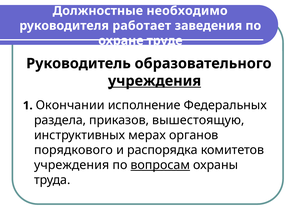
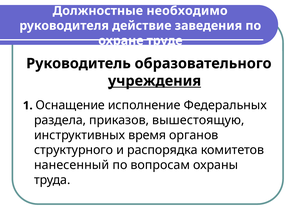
работает: работает -> действие (142, 26)
Окончании: Окончании -> Оснащение (70, 105)
мерах: мерах -> время (147, 135)
порядкового: порядкового -> структурного (74, 150)
учреждения: учреждения -> нанесенный (72, 165)
вопросам underline: present -> none (160, 165)
